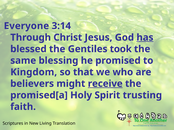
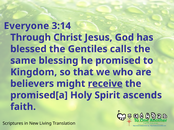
has underline: present -> none (145, 38)
took: took -> calls (121, 49)
trusting: trusting -> ascends (142, 96)
